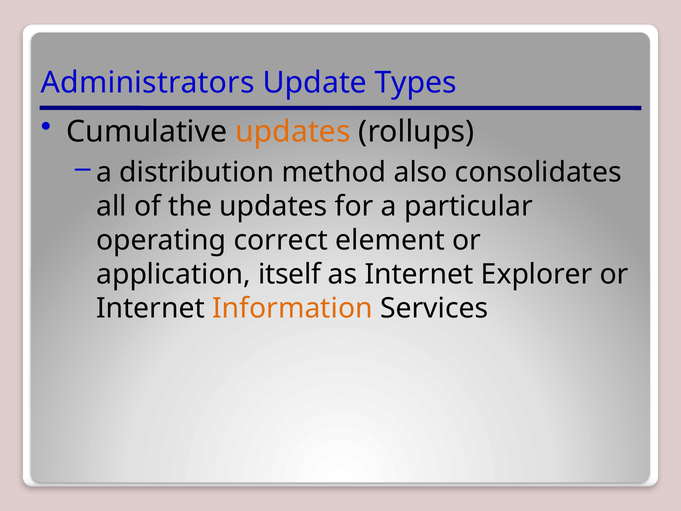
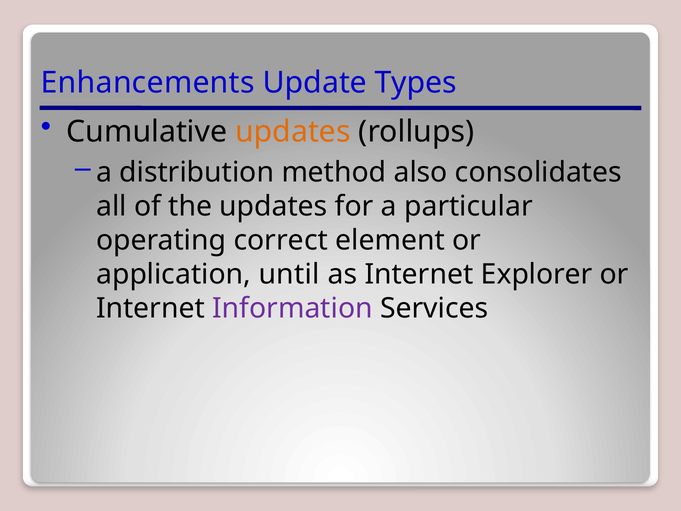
Administrators: Administrators -> Enhancements (148, 83)
itself: itself -> until (289, 274)
Information colour: orange -> purple (293, 308)
